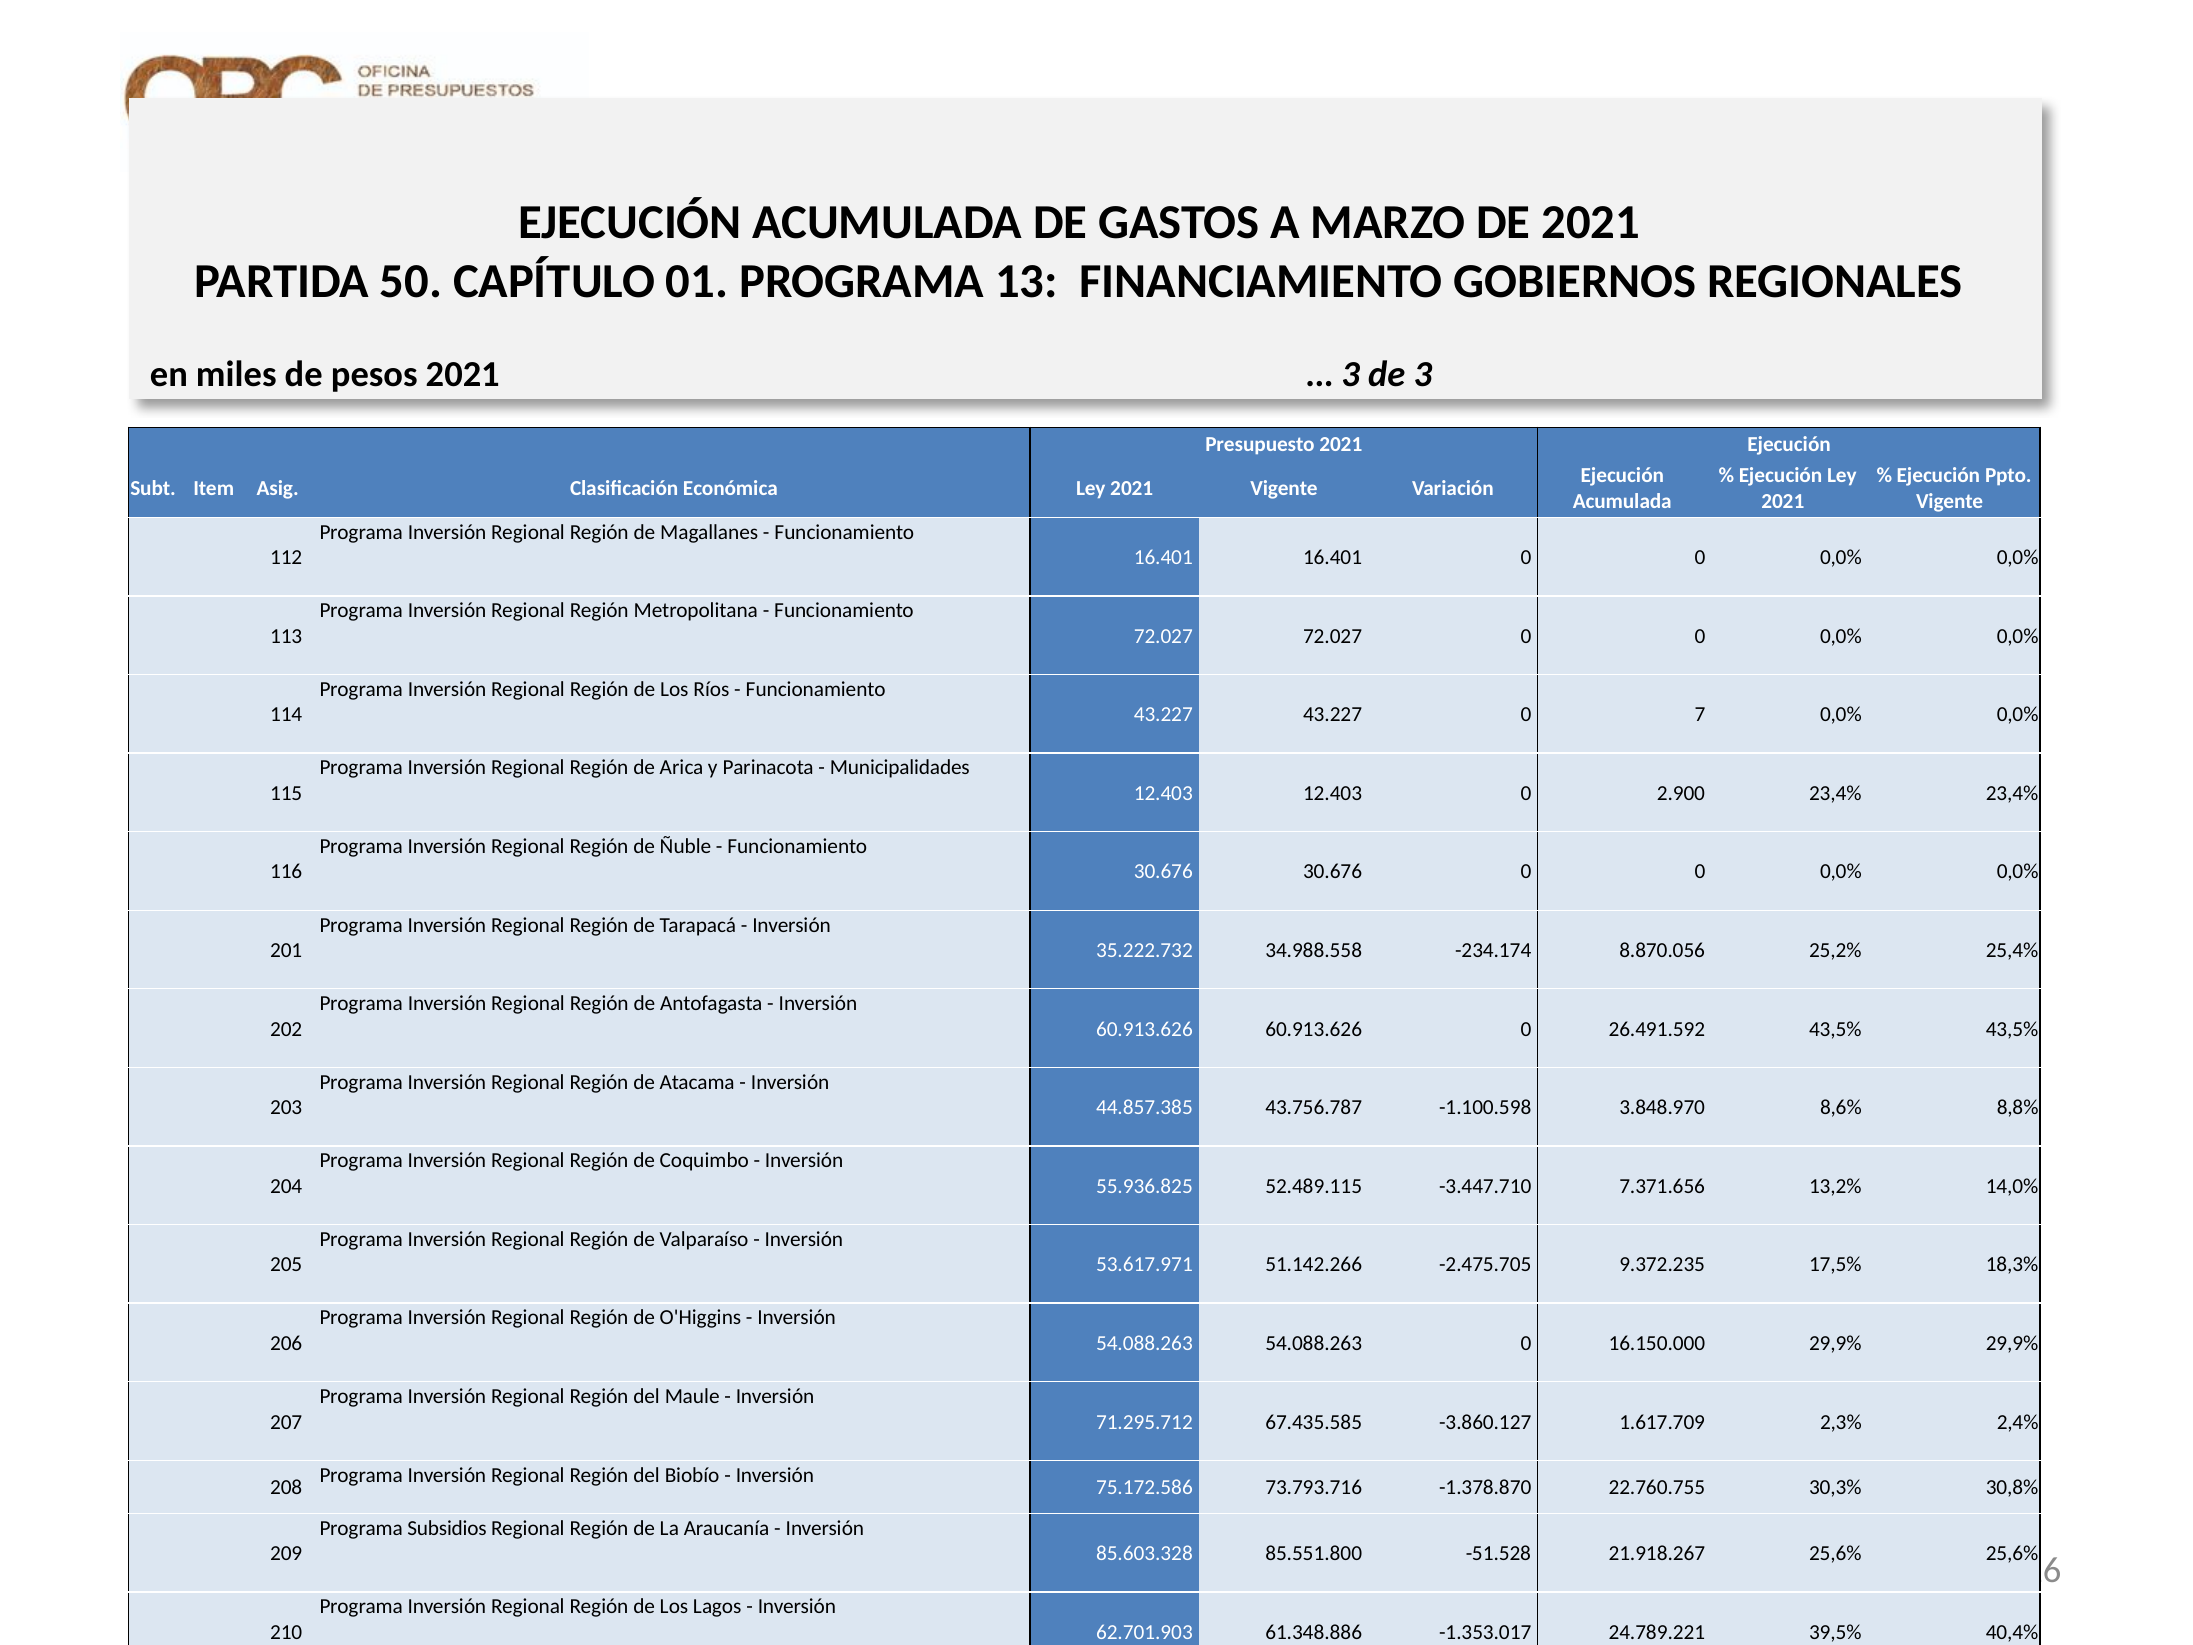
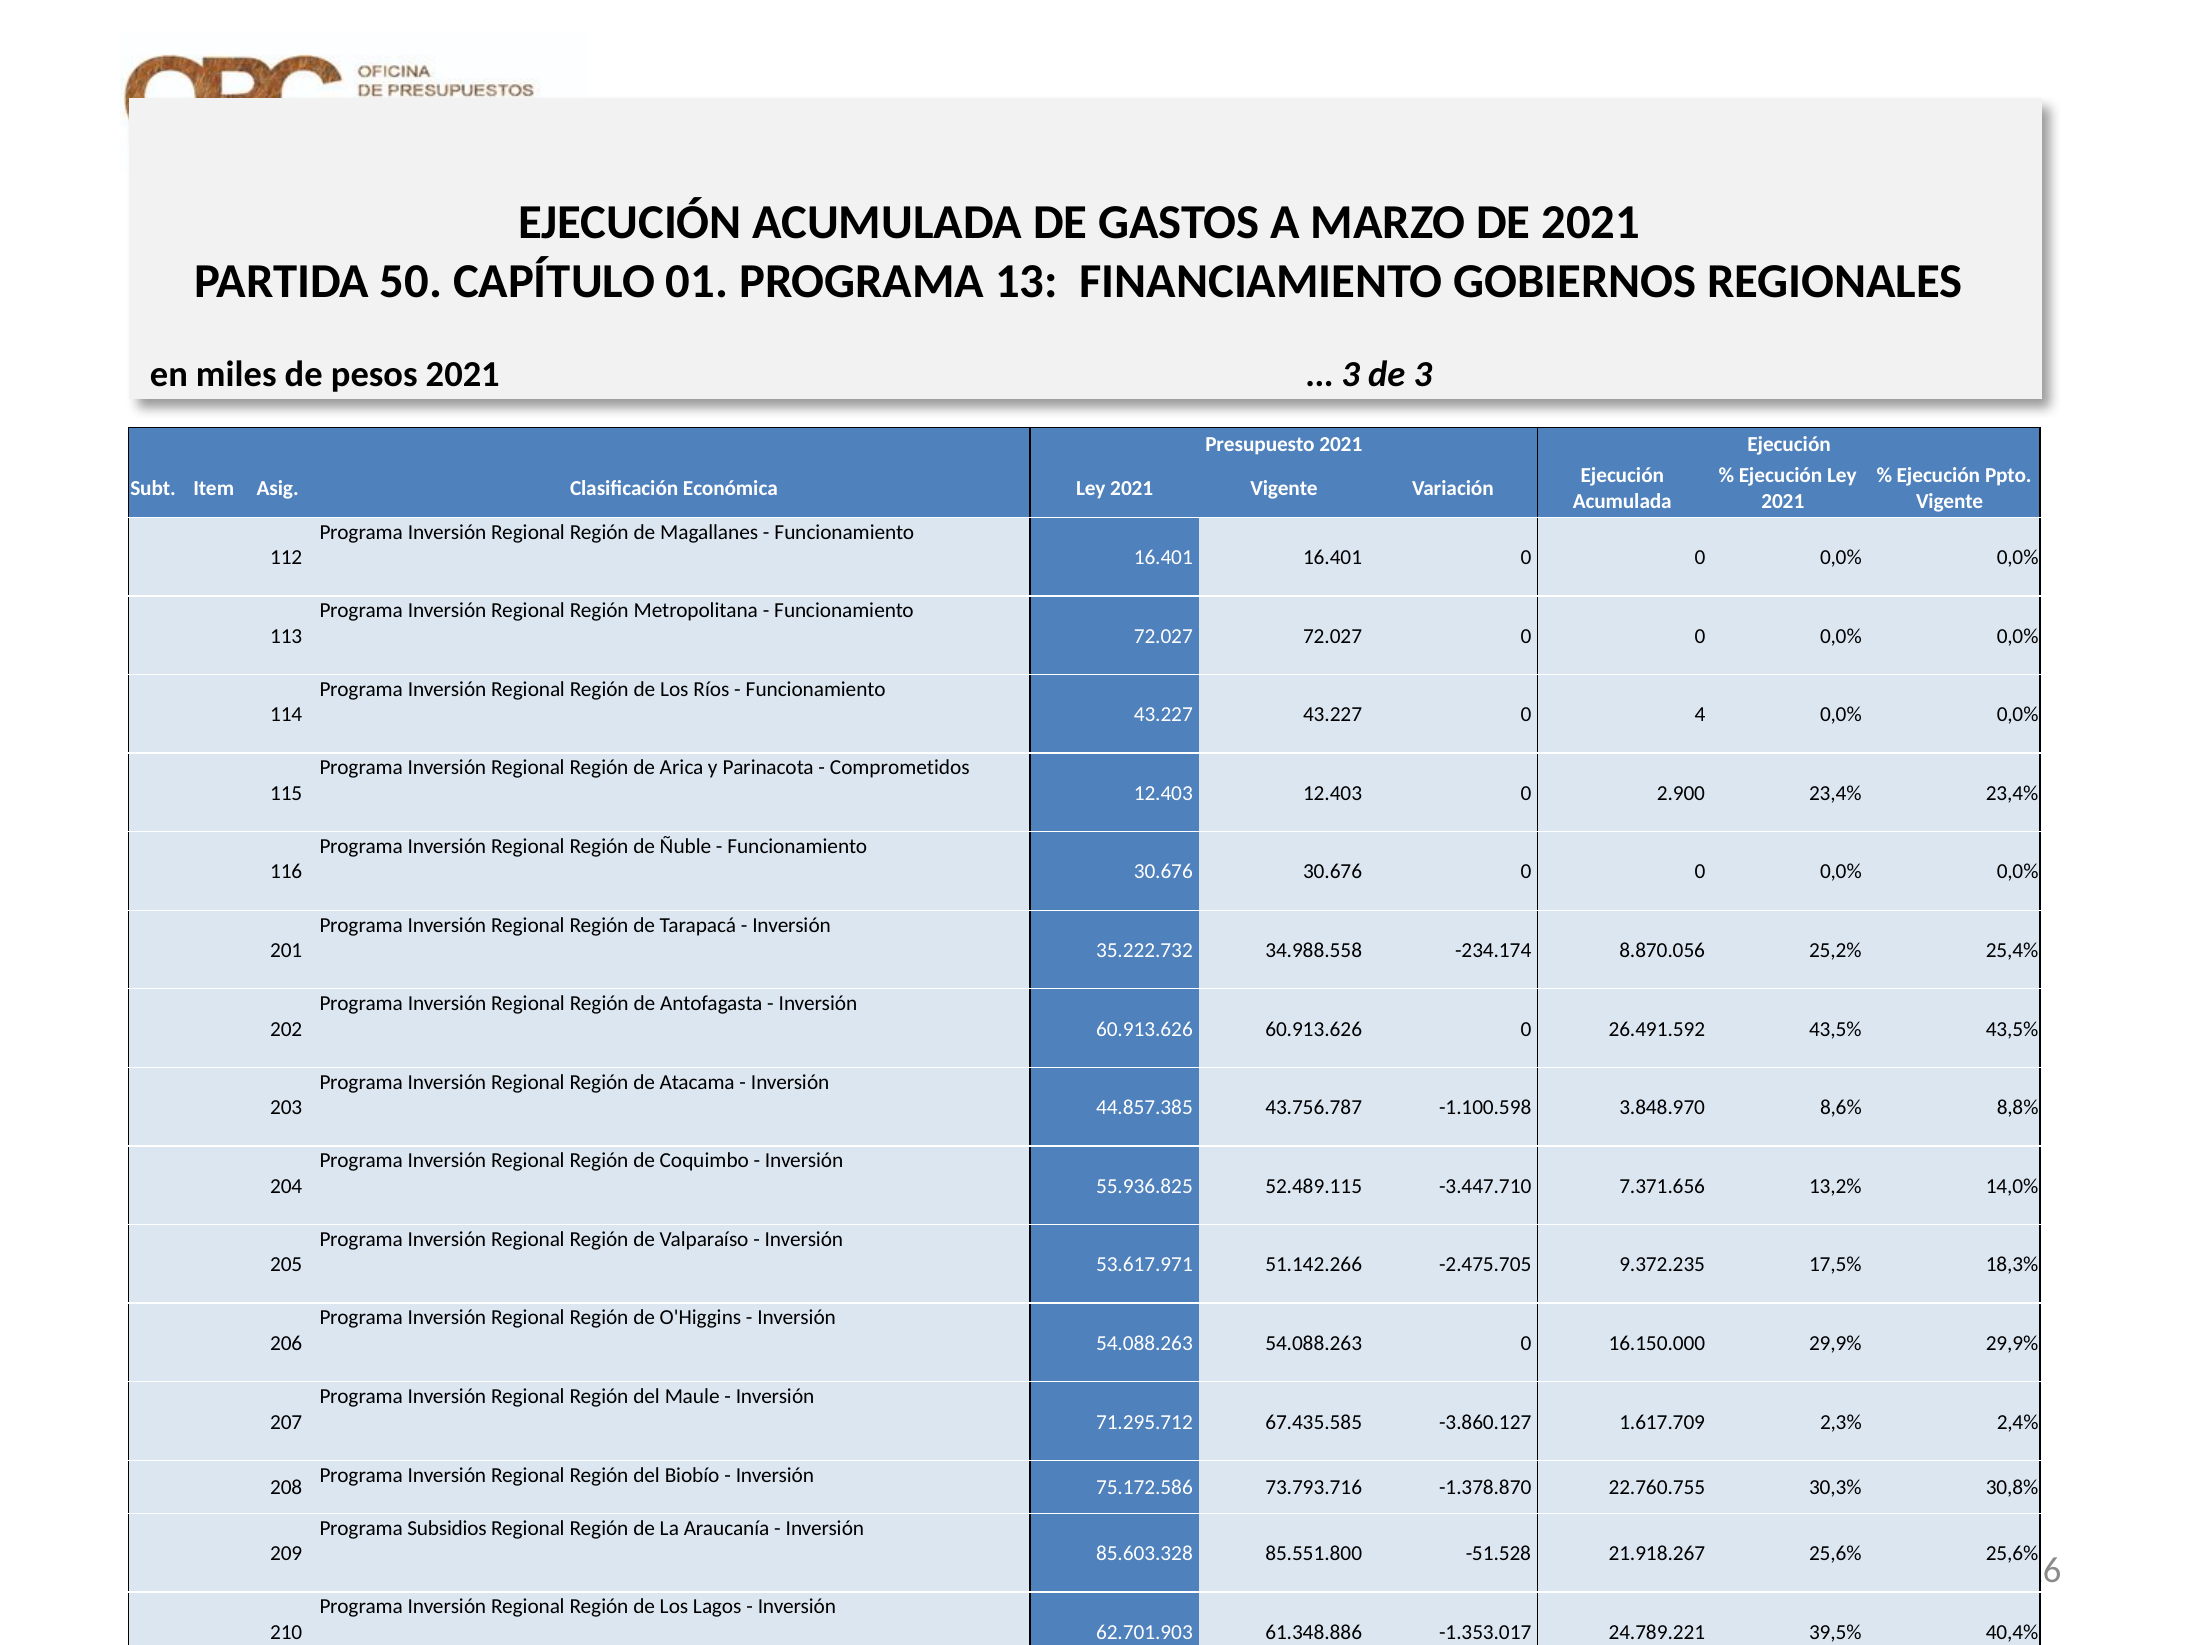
7: 7 -> 4 (1700, 715)
Municipalidades: Municipalidades -> Comprometidos (900, 768)
